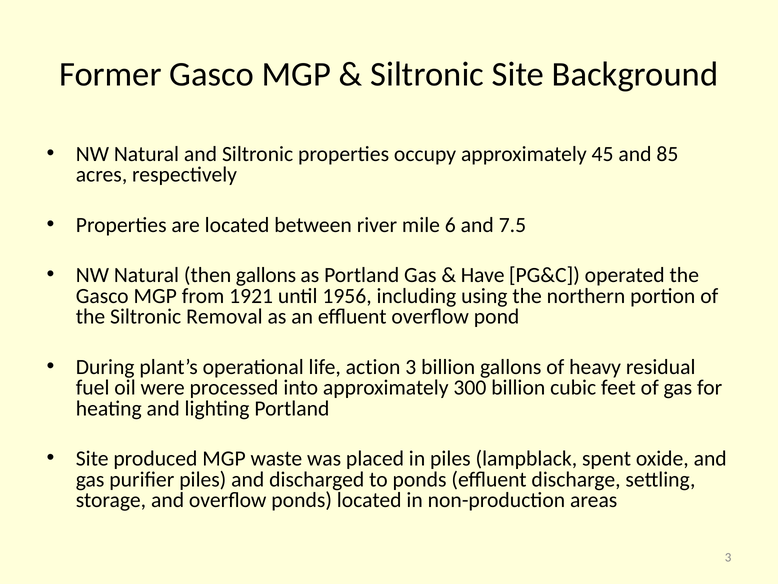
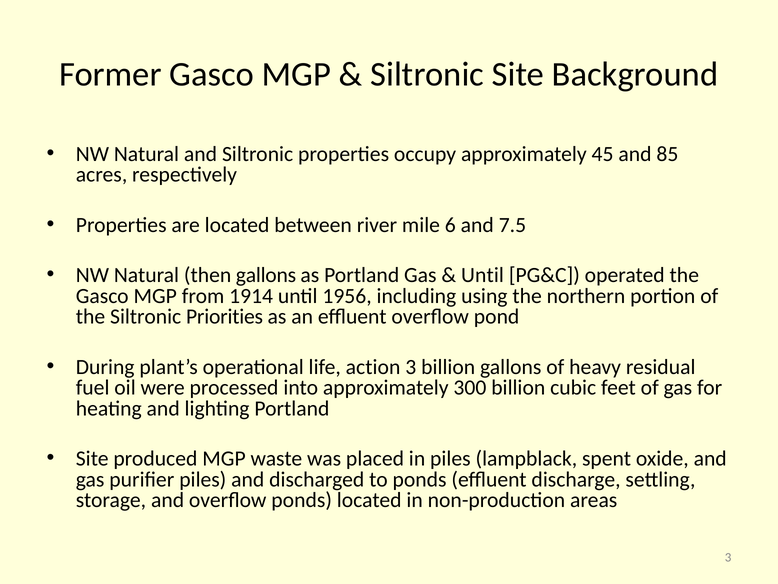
Have: Have -> Until (483, 275)
1921: 1921 -> 1914 (251, 296)
Removal: Removal -> Priorities (225, 316)
